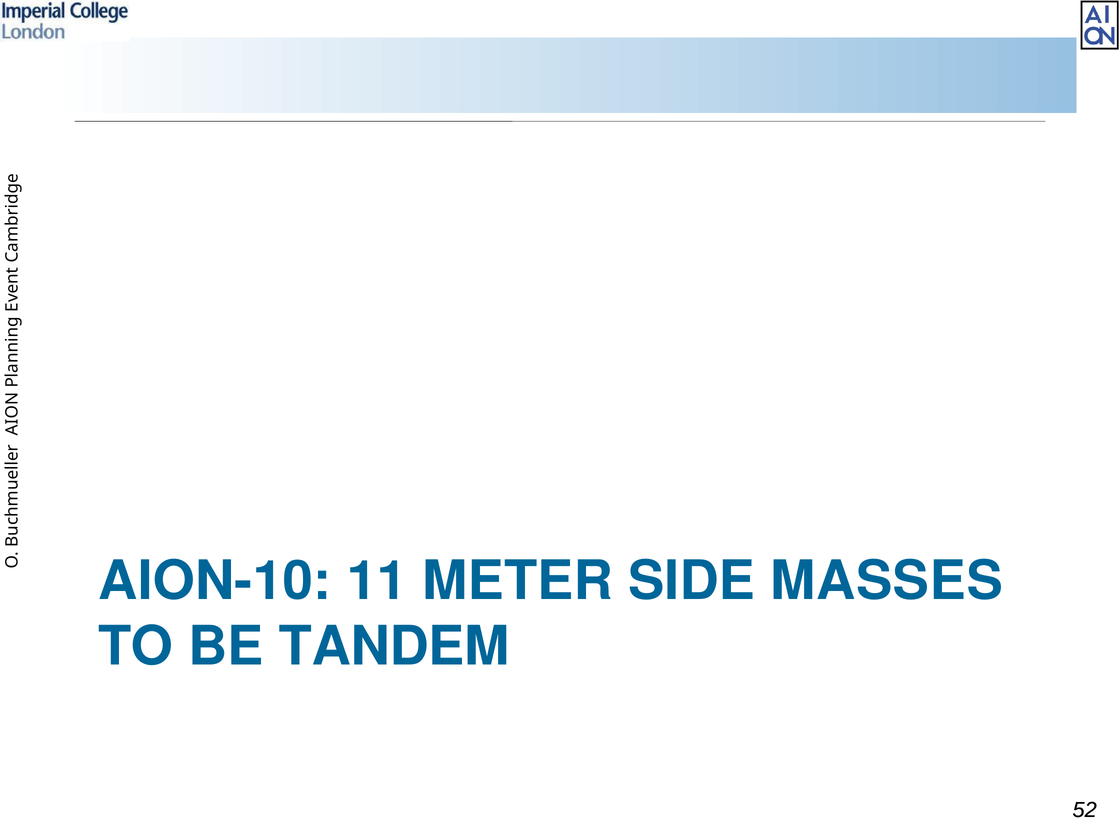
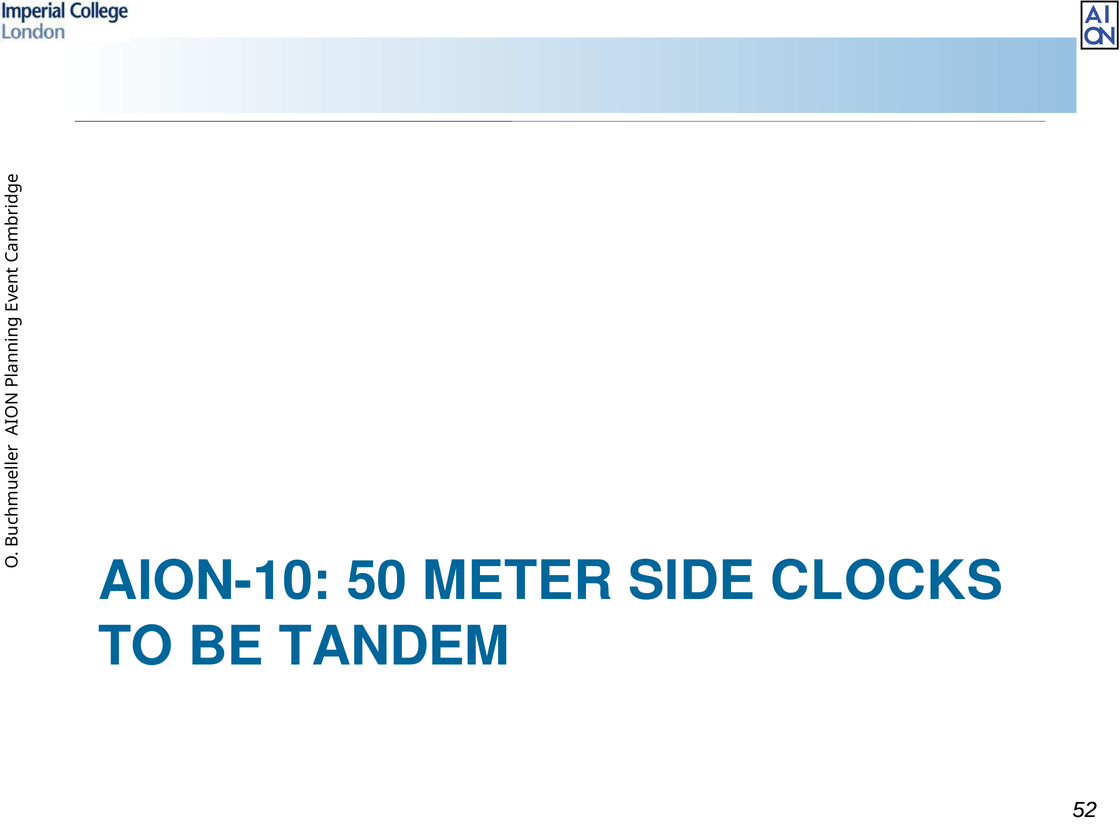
11: 11 -> 50 (377, 581)
MASSES: MASSES -> CLOCKS (887, 581)
